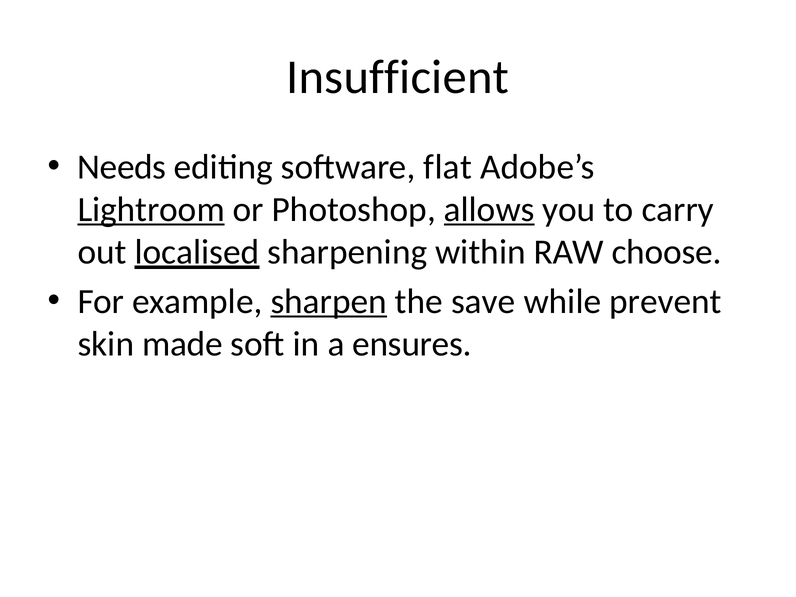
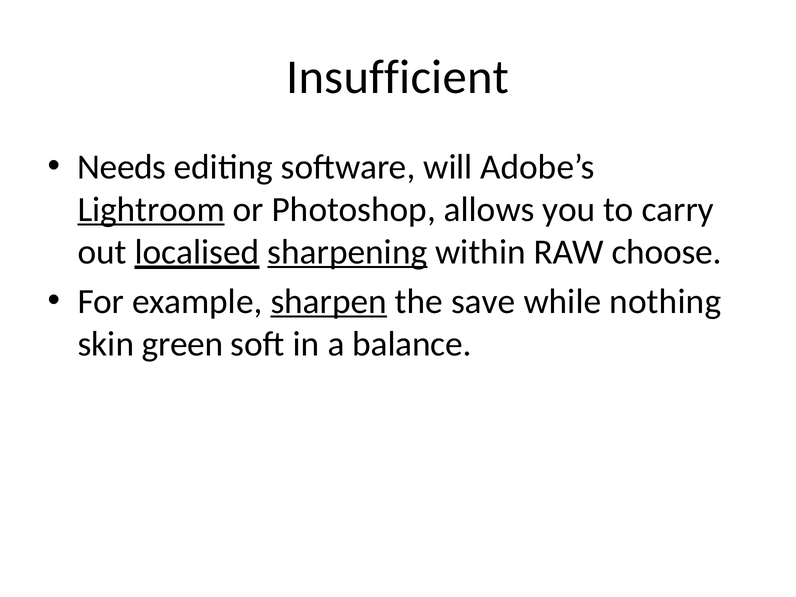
flat: flat -> will (448, 167)
allows underline: present -> none (489, 209)
sharpening underline: none -> present (347, 252)
prevent: prevent -> nothing (665, 301)
made: made -> green (182, 344)
ensures: ensures -> balance (412, 344)
